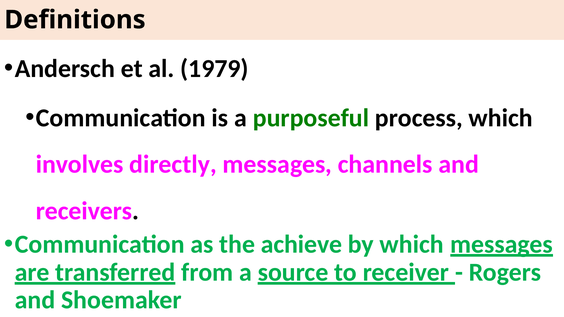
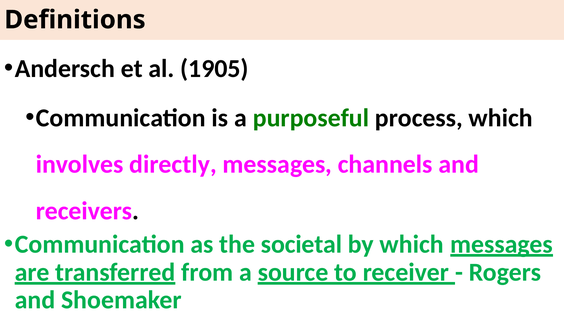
1979: 1979 -> 1905 (214, 69)
achieve: achieve -> societal (302, 244)
